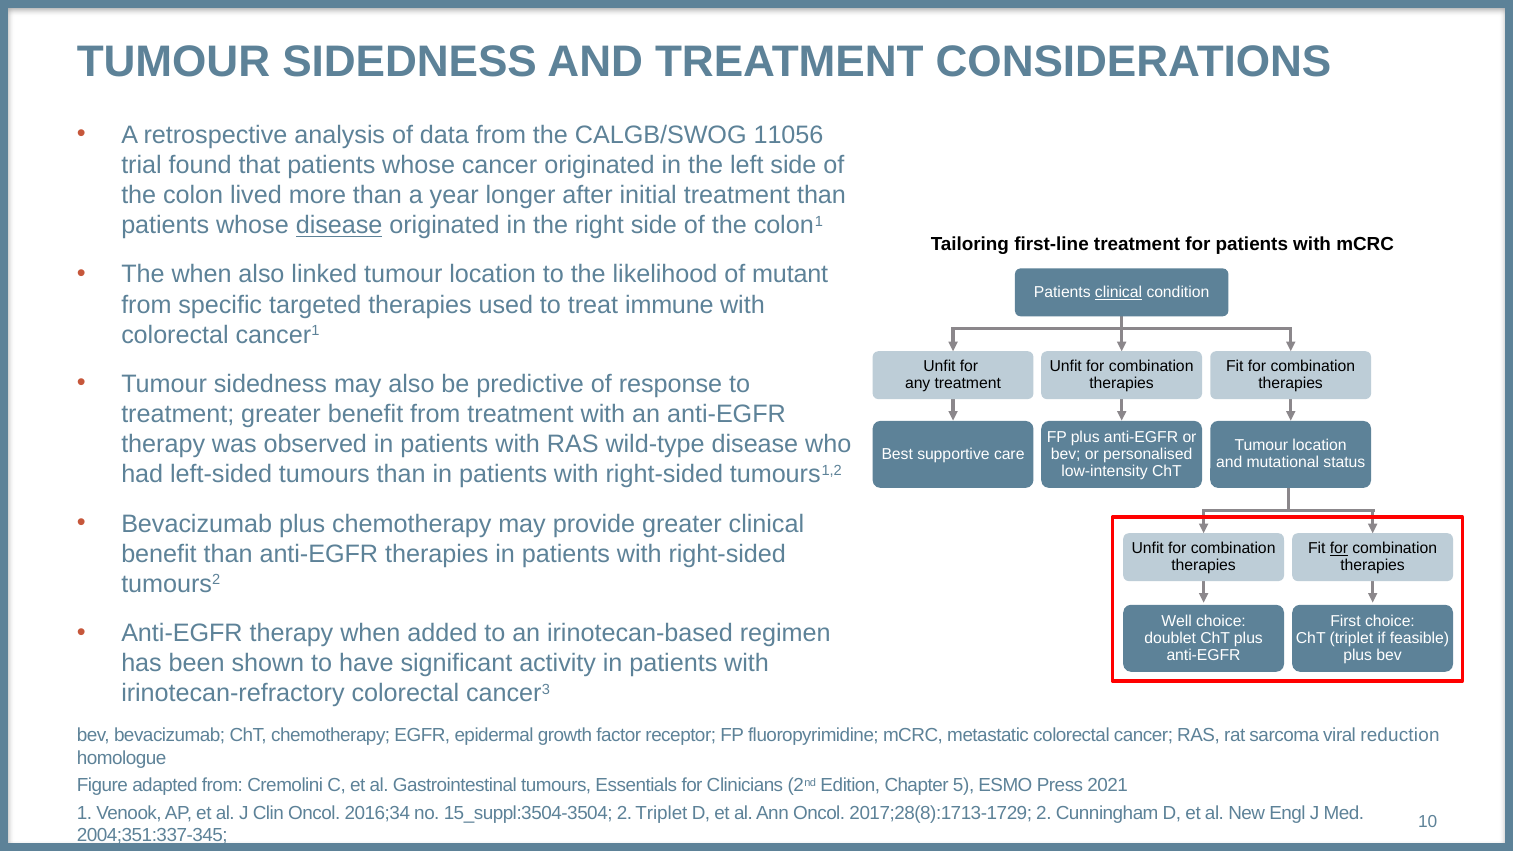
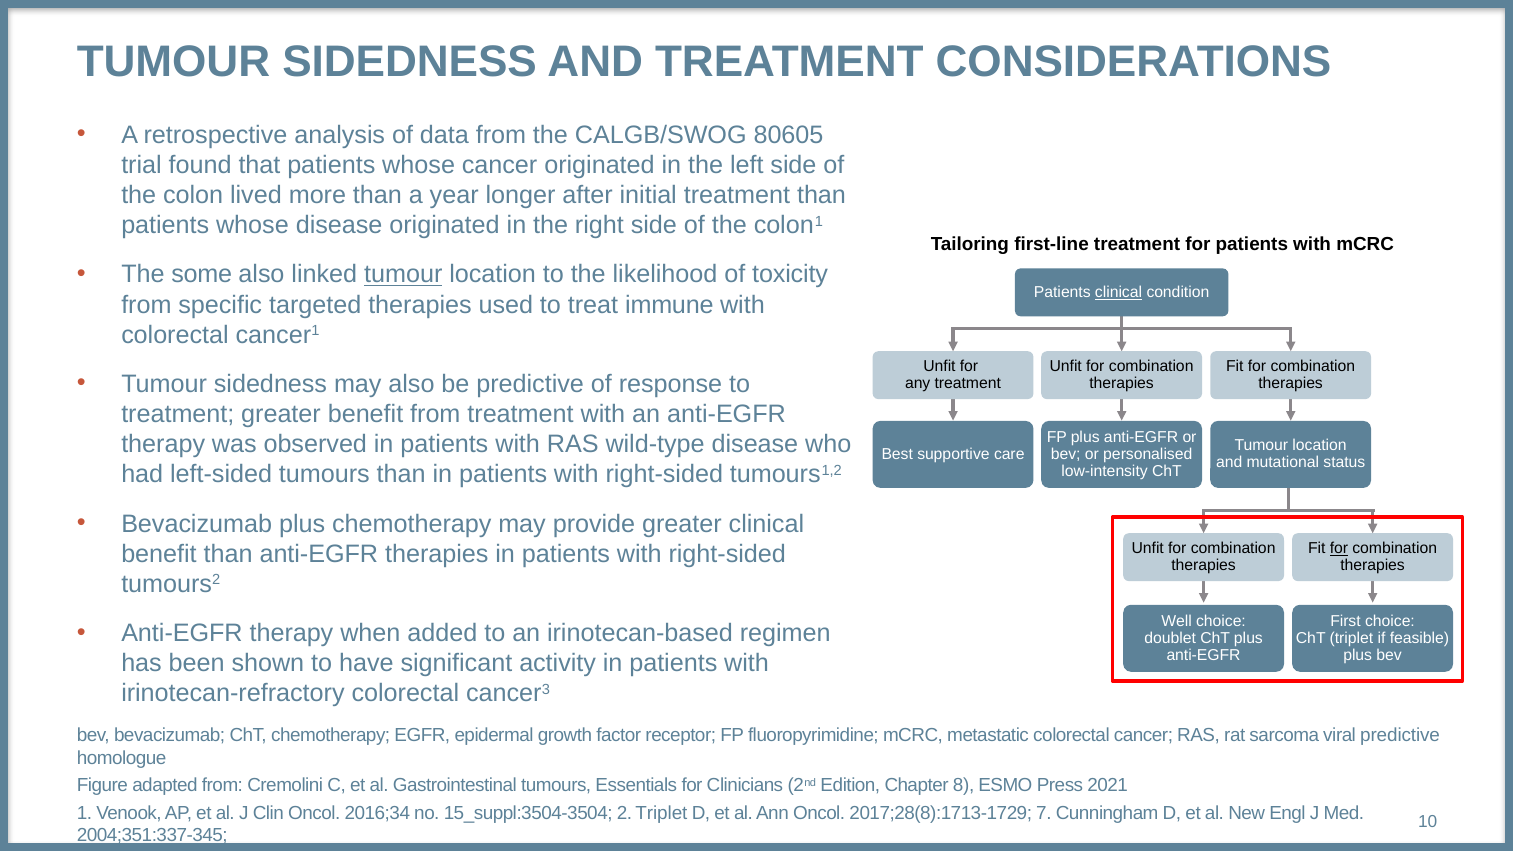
11056: 11056 -> 80605 (789, 135)
disease underline: present -> none (339, 225)
The when: when -> some (202, 275)
tumour underline: none -> present (403, 275)
mutant: mutant -> toxicity (790, 275)
viral reduction: reduction -> predictive (1400, 735)
5: 5 -> 8 (964, 786)
2017;28(8):1713-1729 2: 2 -> 7 (1044, 813)
